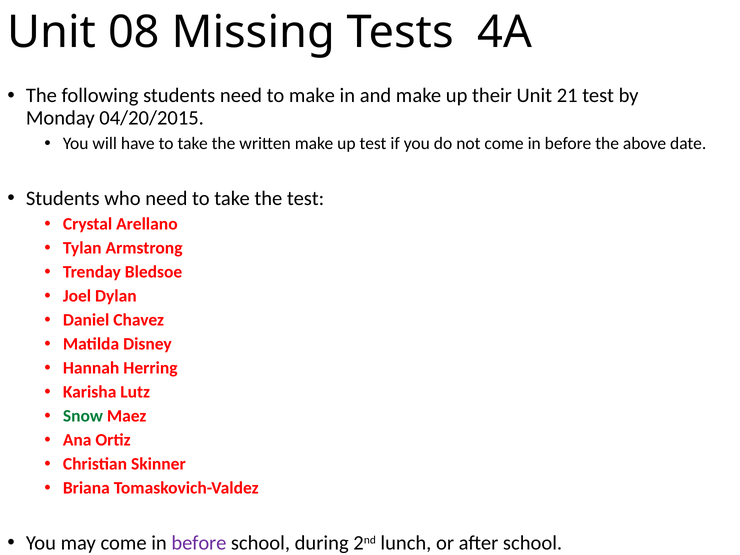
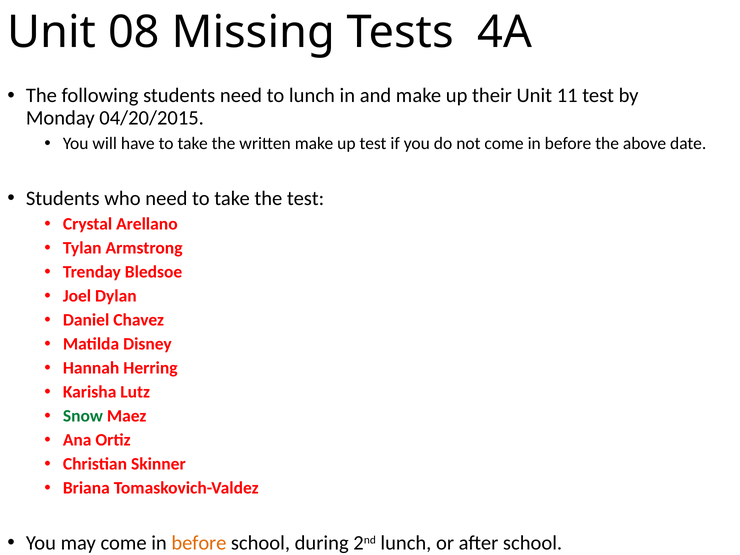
to make: make -> lunch (312, 96)
21: 21 -> 11 (567, 96)
before colour: purple -> orange (199, 543)
